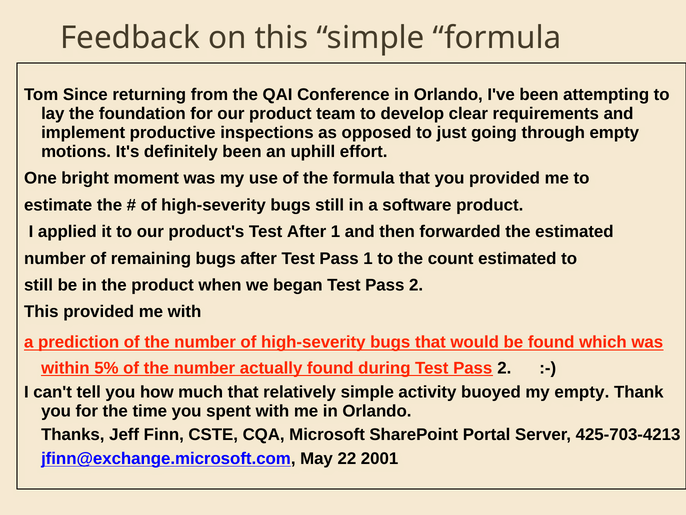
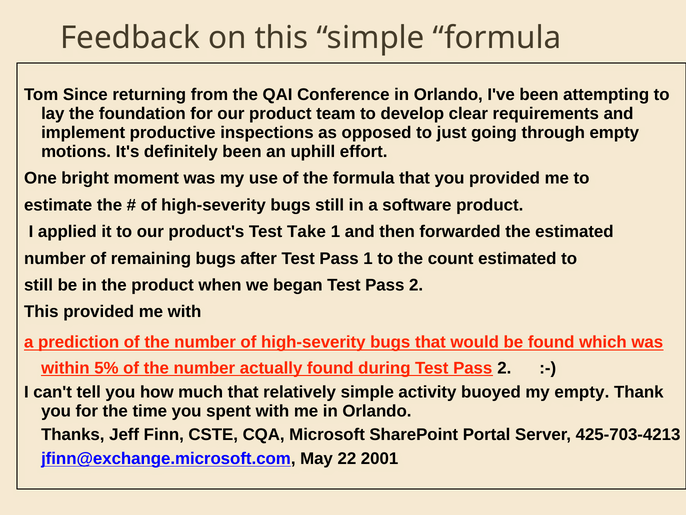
Test After: After -> Take (306, 232)
